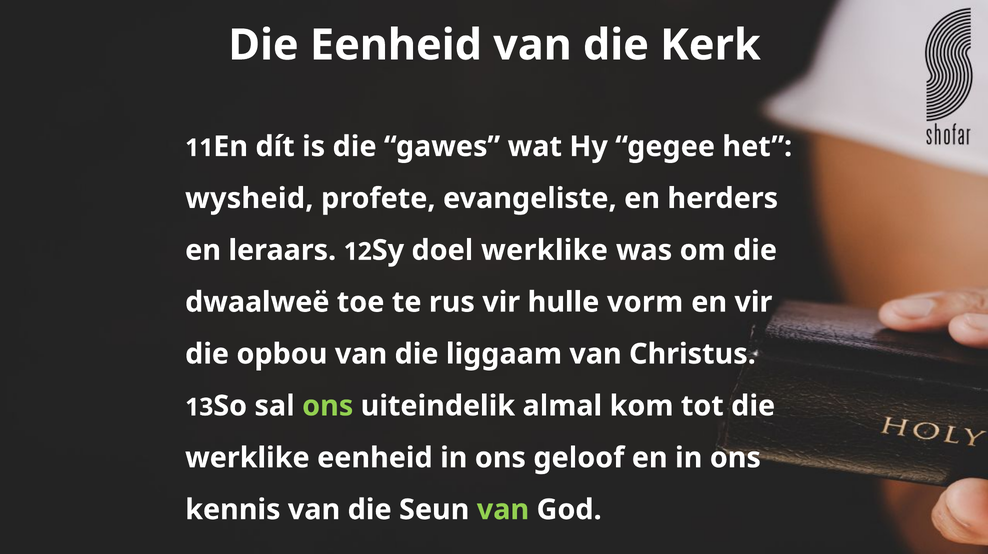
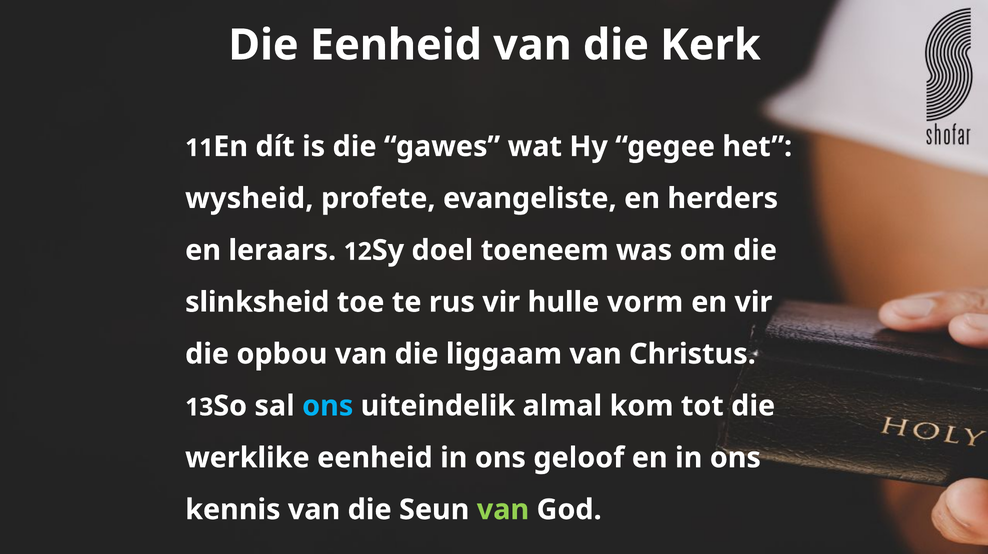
doel werklike: werklike -> toeneem (545, 250)
dwaalweë: dwaalweë -> slinksheid (257, 302)
ons colour: light green -> light blue (328, 406)
